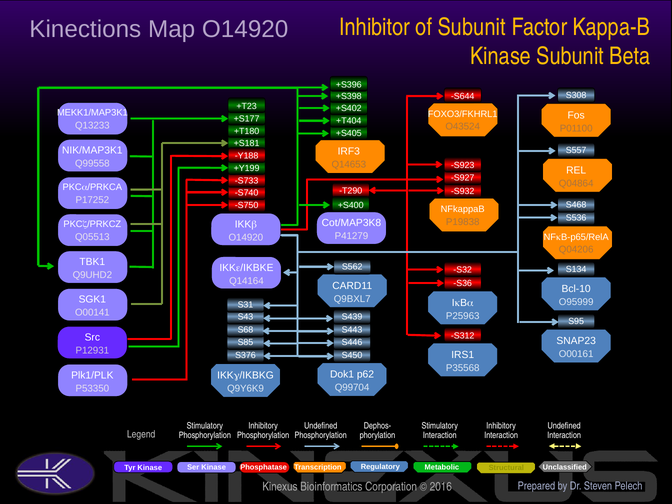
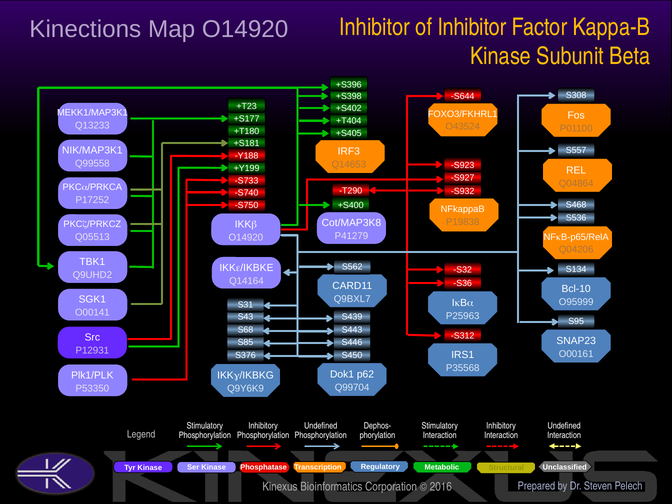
of Subunit: Subunit -> Inhibitor (472, 27)
